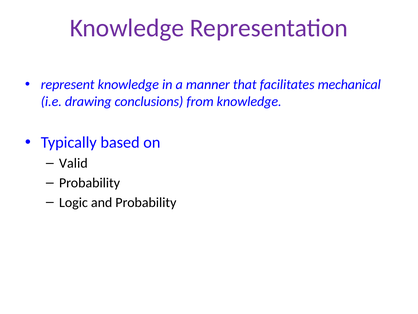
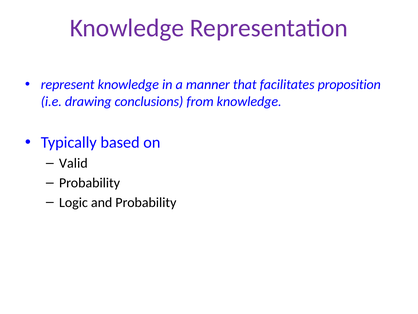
mechanical: mechanical -> proposition (349, 85)
